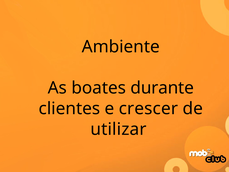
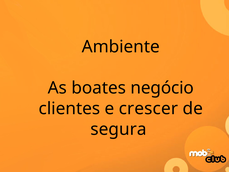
durante: durante -> negócio (162, 88)
utilizar: utilizar -> segura (118, 129)
